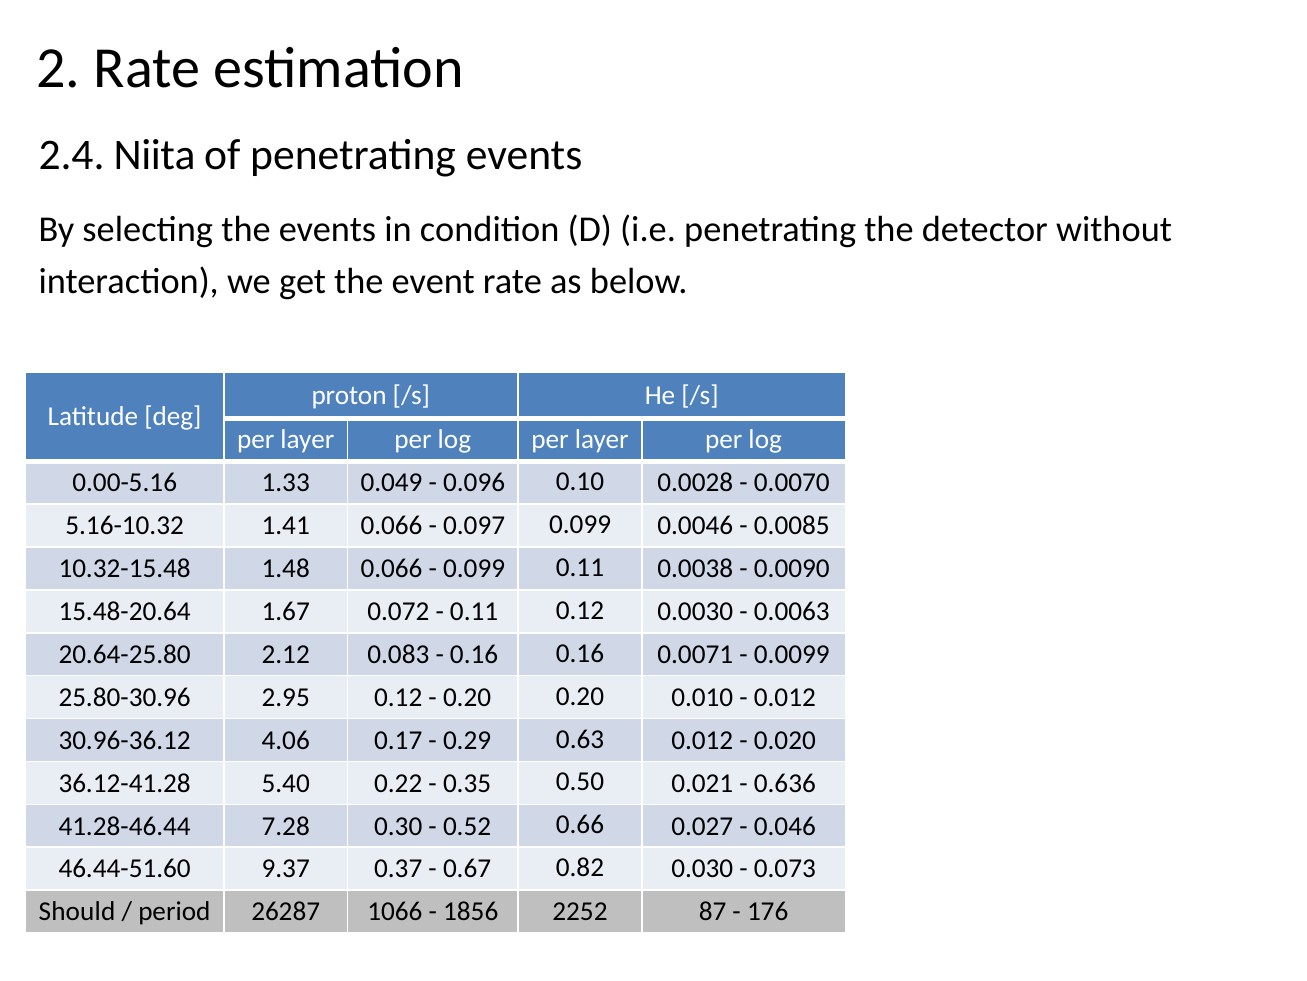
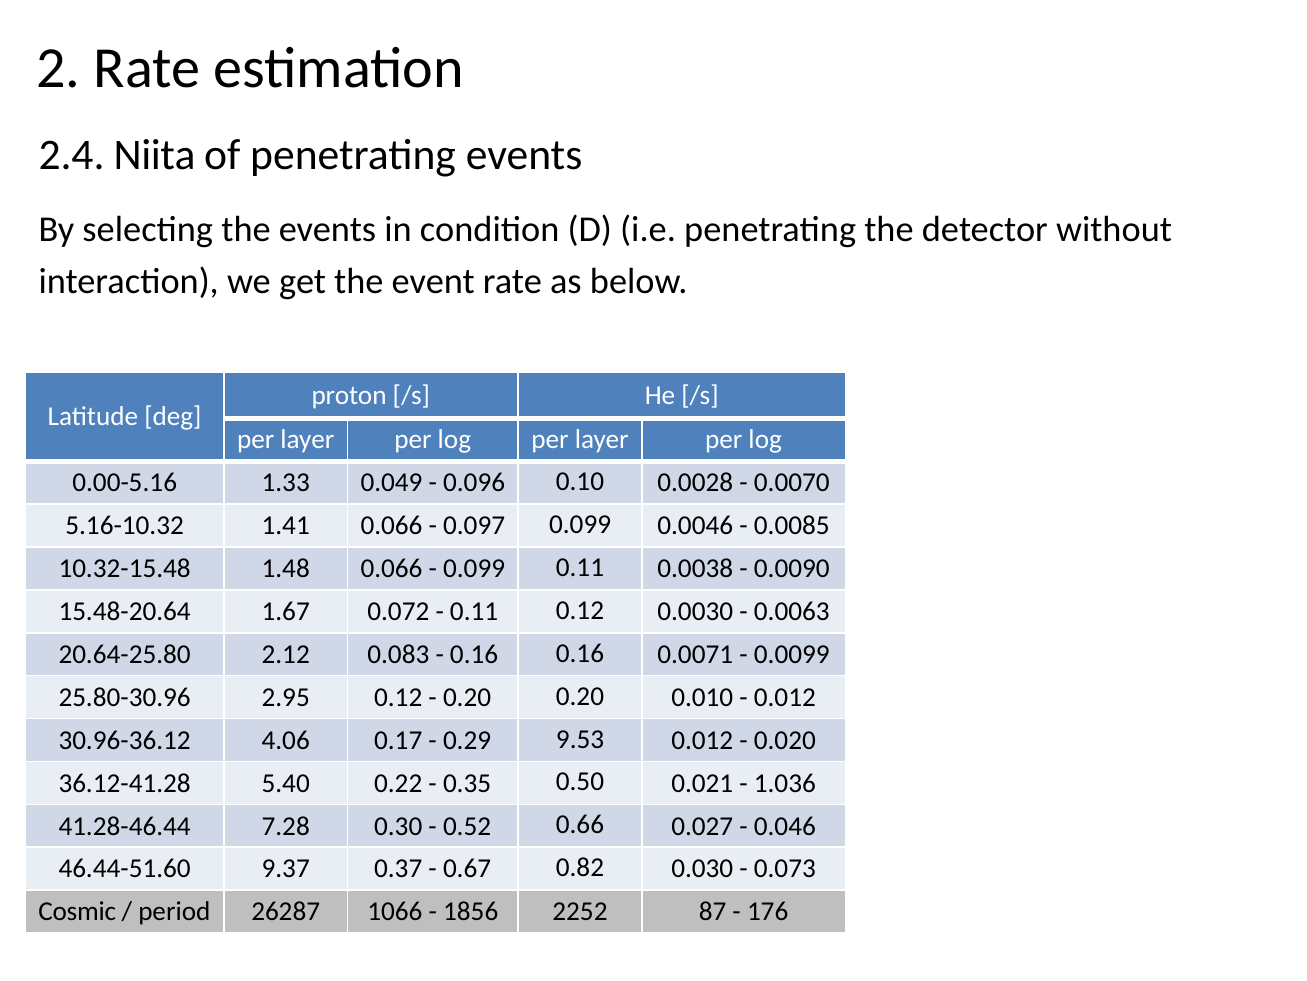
0.63: 0.63 -> 9.53 (580, 738)
0.636: 0.636 -> 1.036 (785, 783)
Should: Should -> Cosmic (77, 911)
